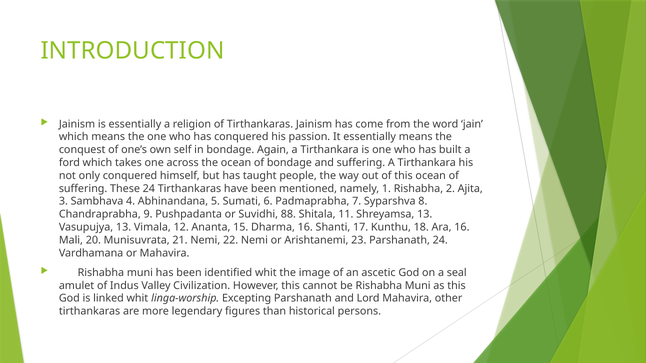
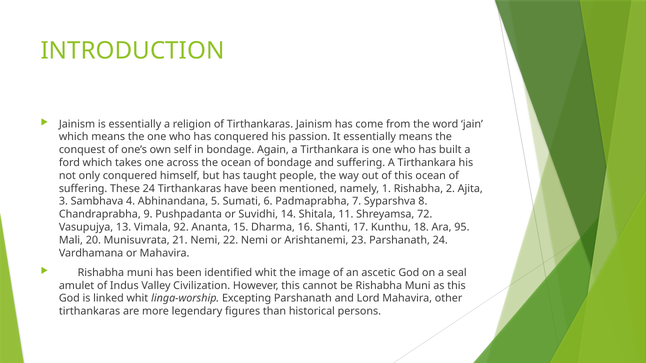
88: 88 -> 14 (288, 215)
Shreyamsa 13: 13 -> 72 (425, 215)
12: 12 -> 92 (181, 227)
Ara 16: 16 -> 95 (462, 227)
